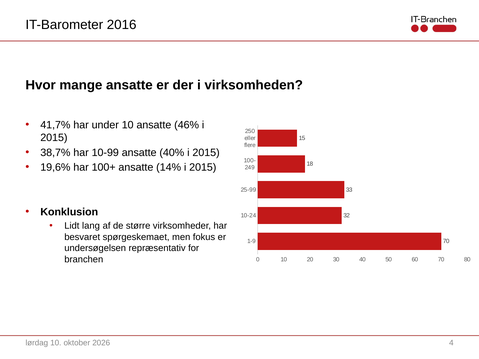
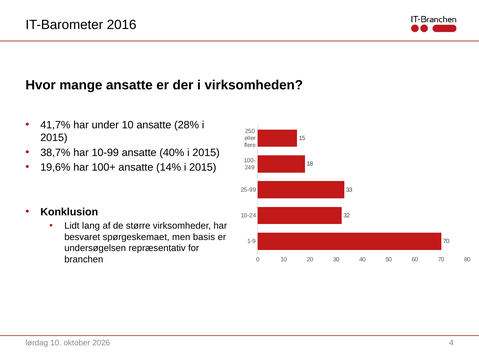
46%: 46% -> 28% (187, 125)
fokus: fokus -> basis (204, 237)
